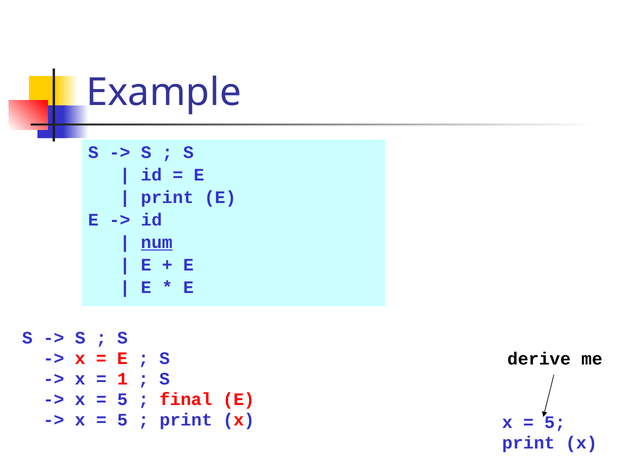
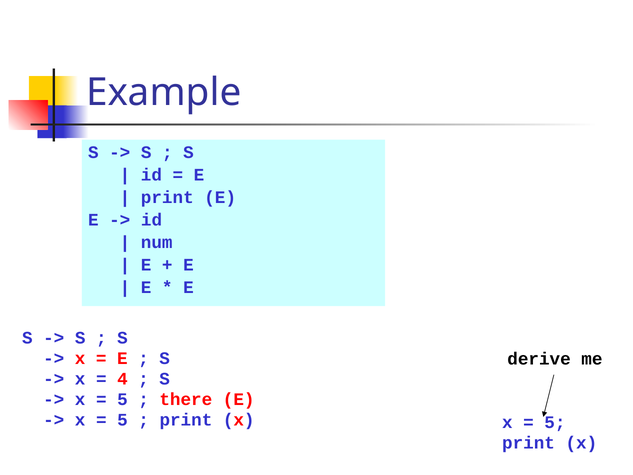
num underline: present -> none (157, 242)
1: 1 -> 4 (122, 379)
final: final -> there (186, 399)
